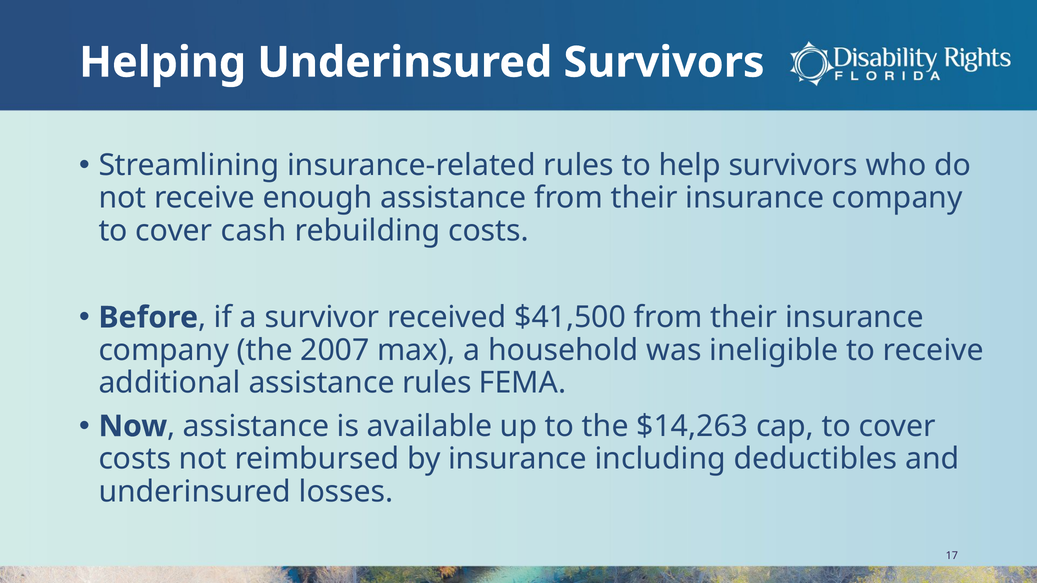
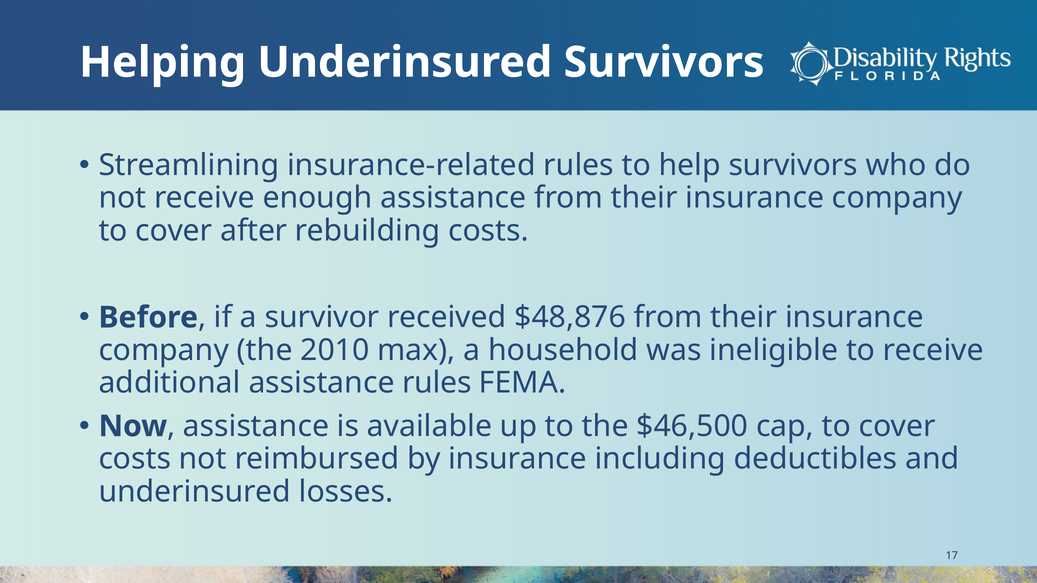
cash: cash -> after (254, 231)
$41,500: $41,500 -> $48,876 (570, 318)
2007: 2007 -> 2010 (335, 350)
$14,263: $14,263 -> $46,500 (692, 426)
